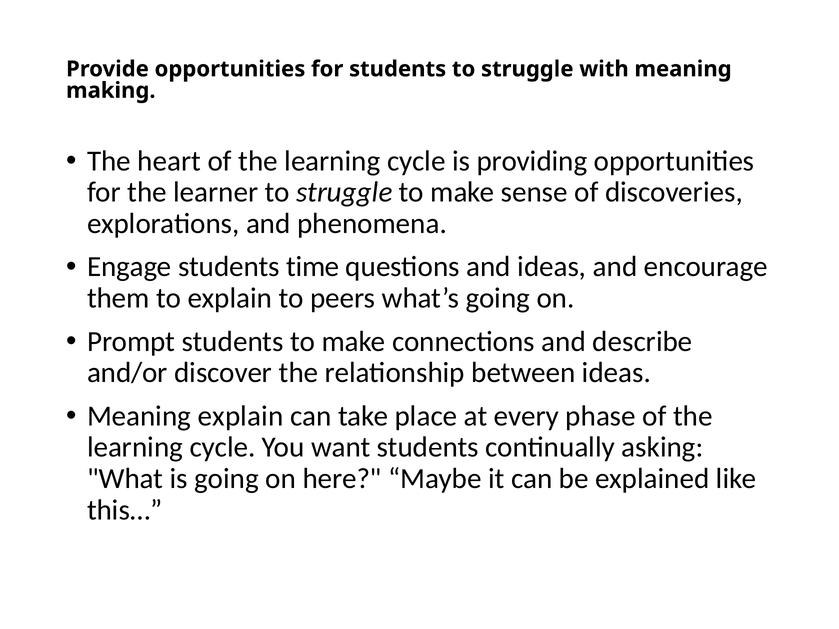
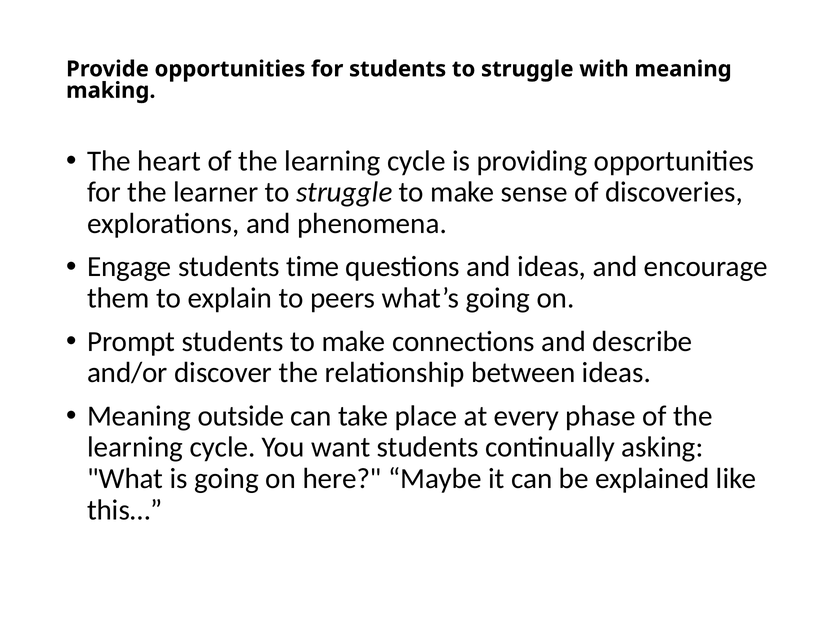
Meaning explain: explain -> outside (241, 416)
